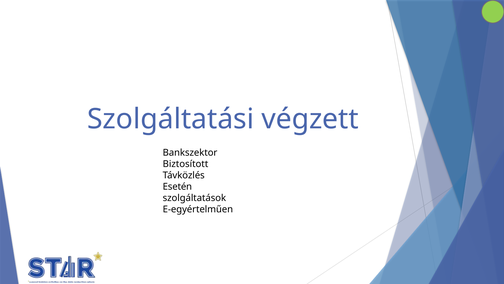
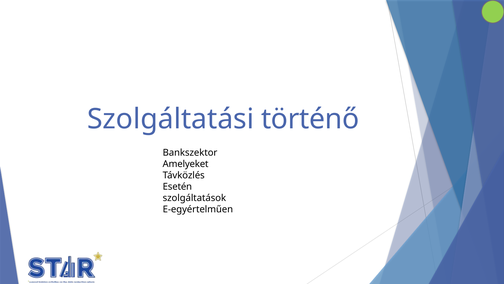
végzett: végzett -> történő (310, 119)
Biztosított: Biztosított -> Amelyeket (186, 164)
